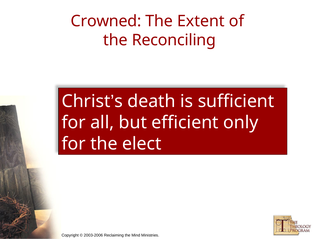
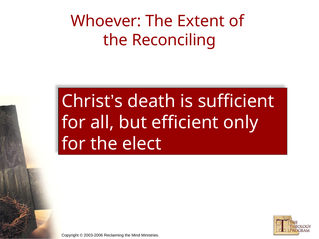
Crowned: Crowned -> Whoever (106, 21)
